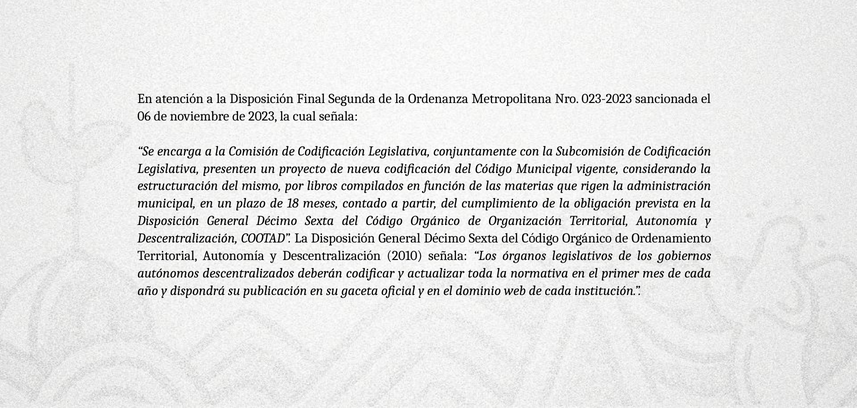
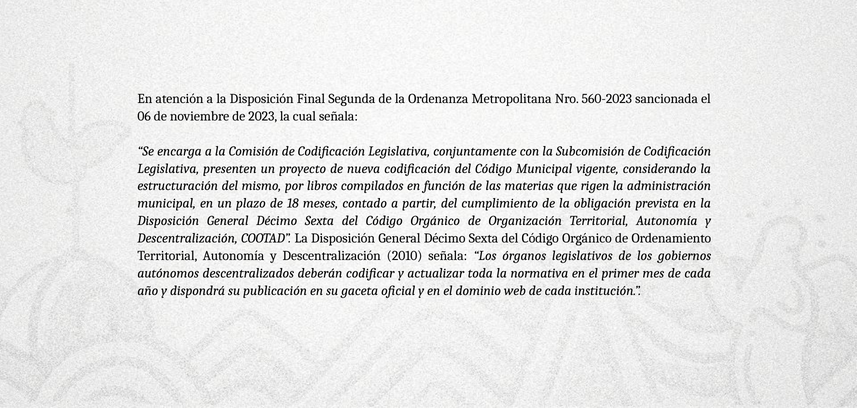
023-2023: 023-2023 -> 560-2023 (607, 99)
